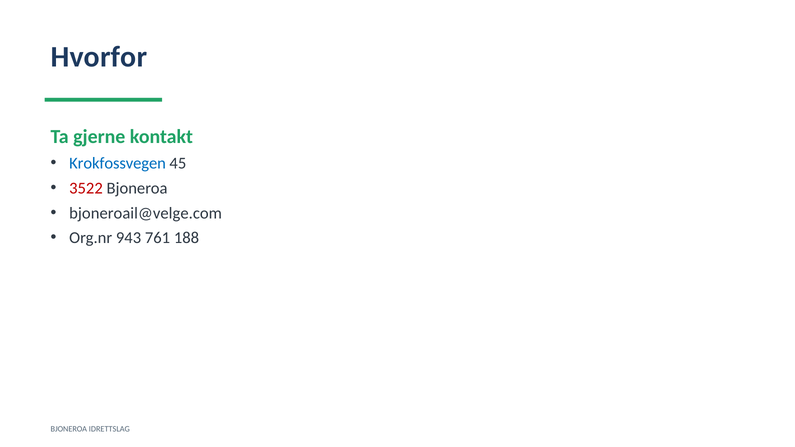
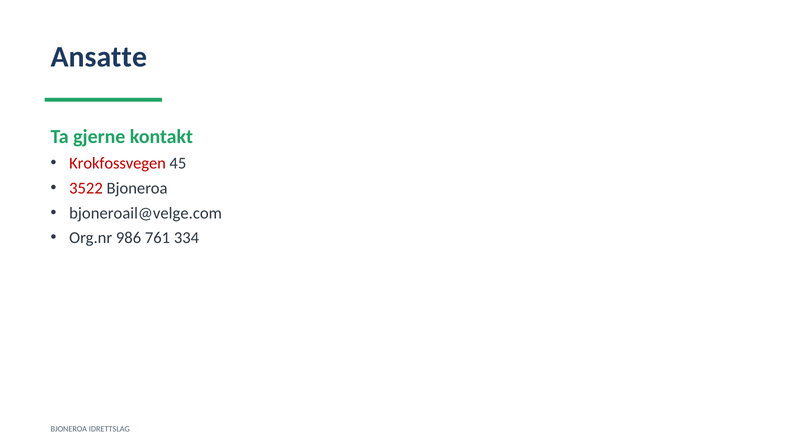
Hvorfor: Hvorfor -> Ansatte (99, 57)
Krokfossvegen colour: blue -> red (118, 163)
943: 943 -> 986 (129, 238)
188: 188 -> 334 (186, 238)
